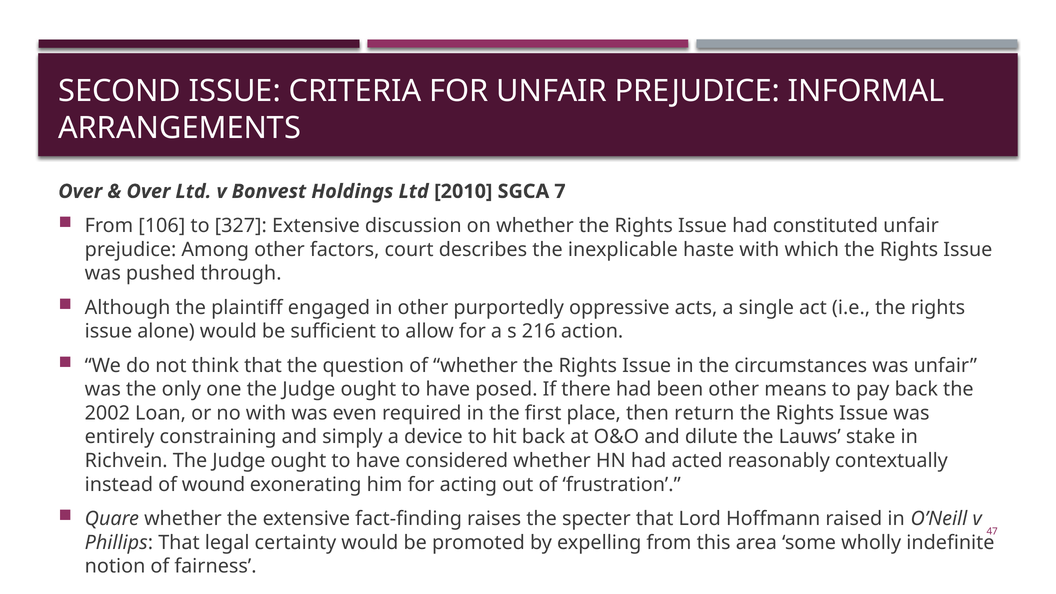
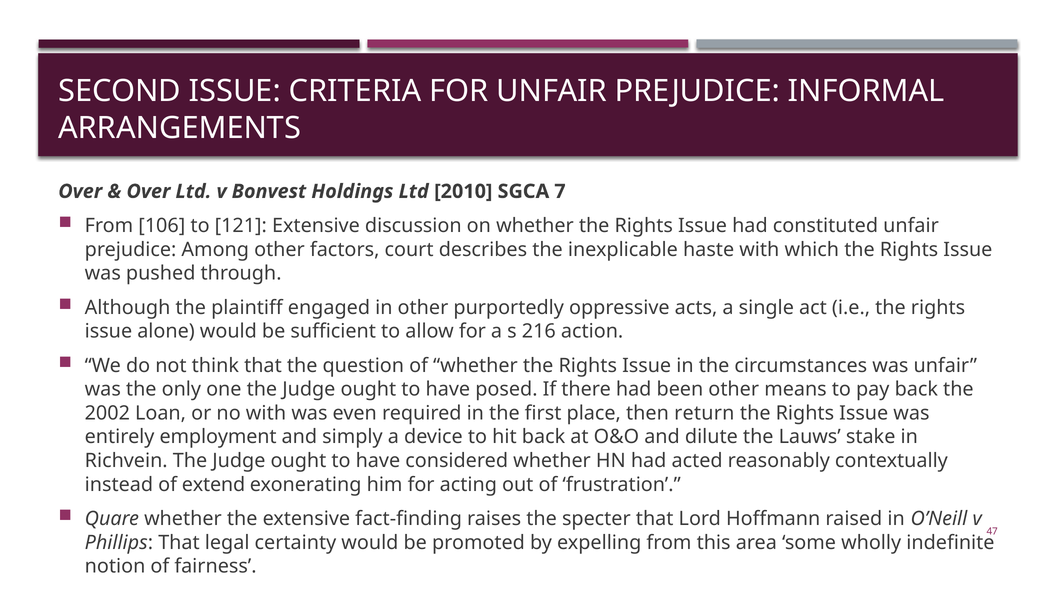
327: 327 -> 121 (241, 226)
constraining: constraining -> employment (218, 437)
wound: wound -> extend (213, 484)
